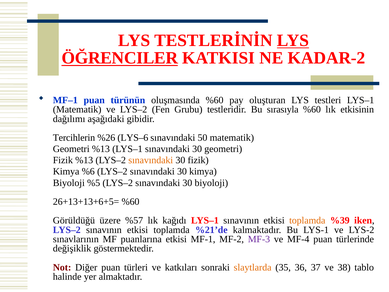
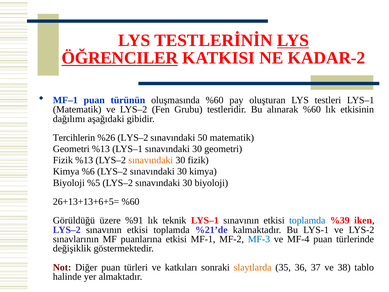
sırasıyla: sırasıyla -> alınarak (283, 109)
%26 LYS–6: LYS–6 -> LYS–2 (133, 138)
%57: %57 -> %91 (134, 220)
kağıdı: kağıdı -> teknik (174, 220)
toplamda colour: orange -> blue (307, 220)
MF-3 colour: purple -> blue (259, 239)
